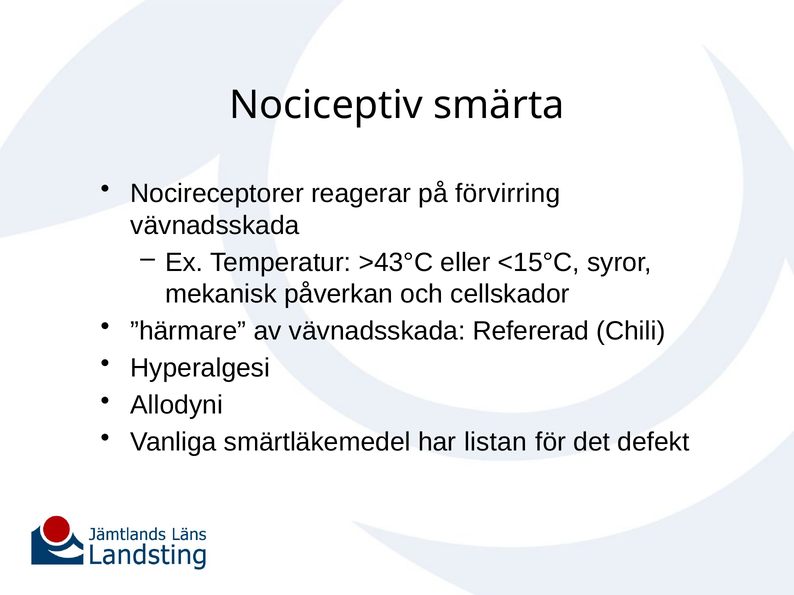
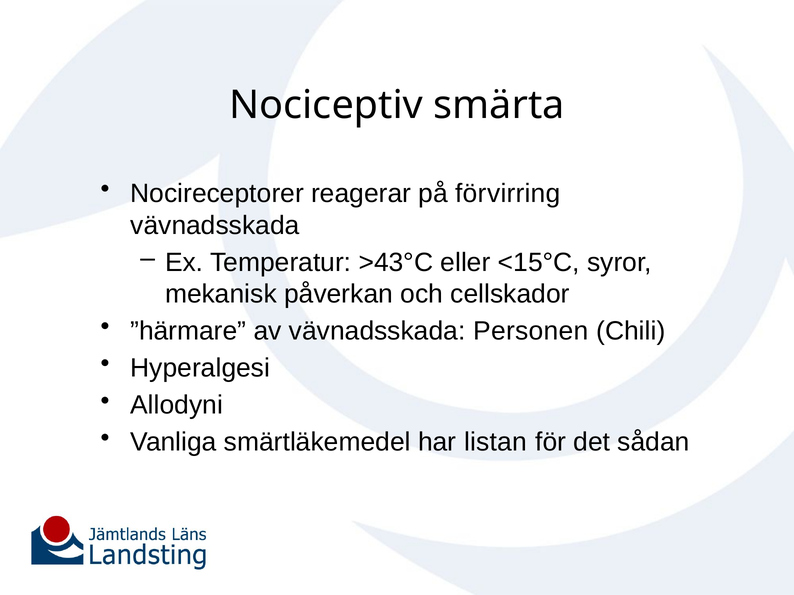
Refererad: Refererad -> Personen (531, 331)
defekt: defekt -> sådan (654, 442)
